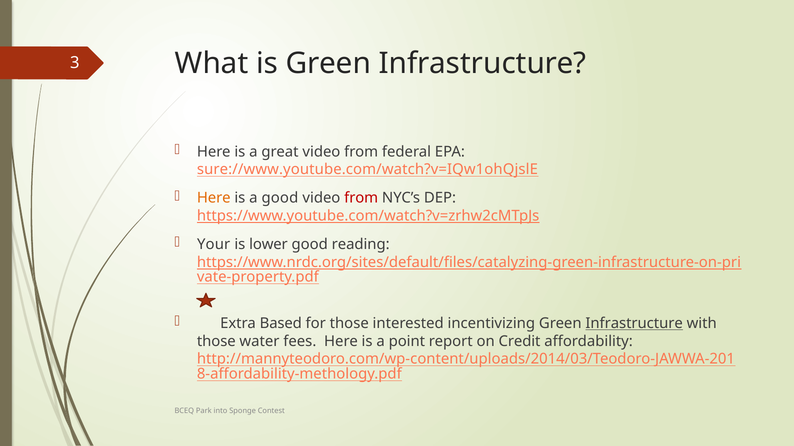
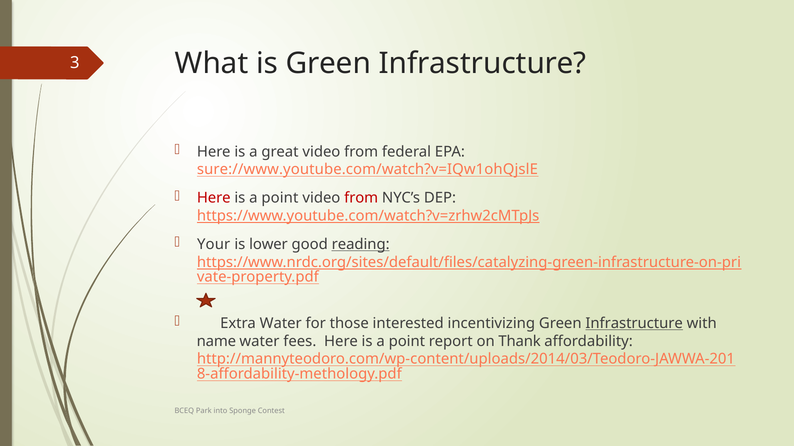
Here colour: orange -> red (214, 198)
good: good -> point (280, 198)
reading underline: none -> present (361, 245)
Extra Based: Based -> Water (281, 324)
those: those -> name (216, 342)
Credit: Credit -> Thank (520, 342)
